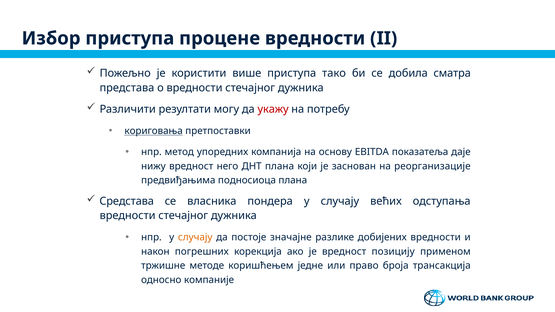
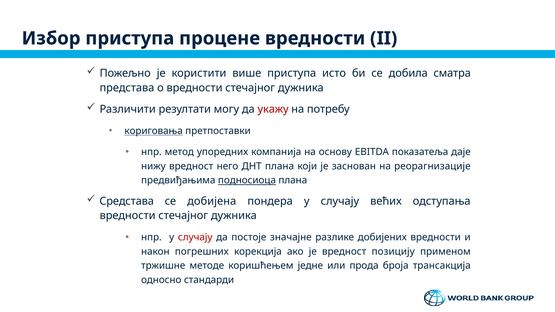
тако: тако -> исто (334, 73)
реорганизације: реорганизације -> реорагнизације (432, 166)
подносиоца underline: none -> present (247, 180)
власника: власника -> добијена (212, 201)
случају colour: orange -> red (195, 238)
право: право -> прода (364, 266)
компаније: компаније -> стандарди (209, 280)
